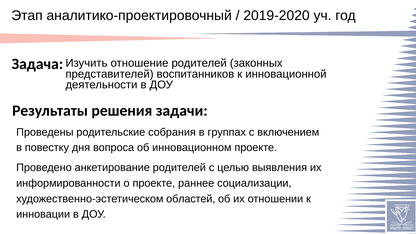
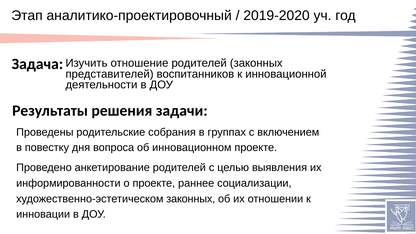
художественно-эстетическом областей: областей -> законных (191, 199)
